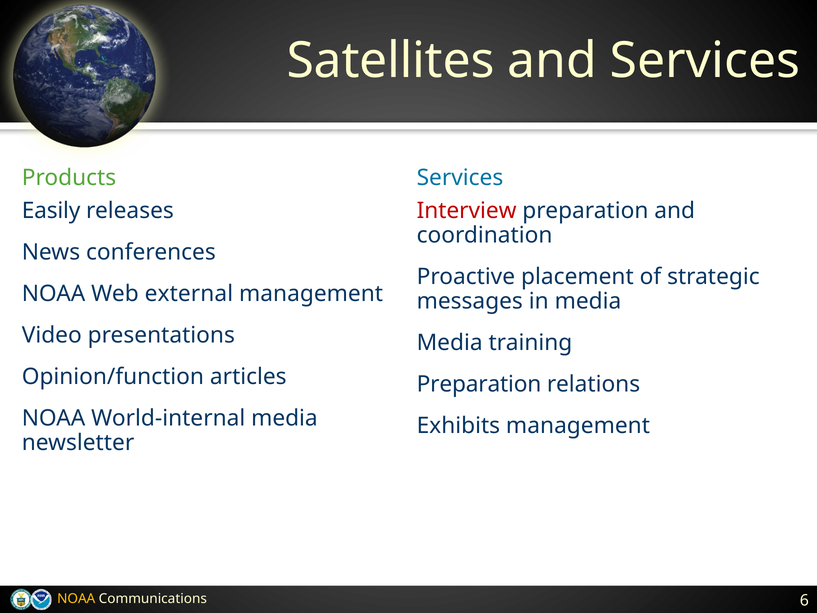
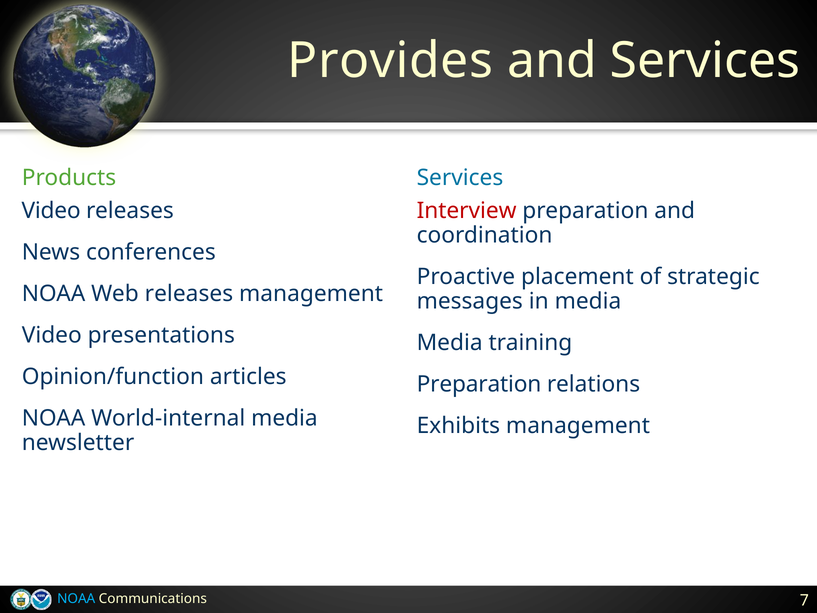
Satellites: Satellites -> Provides (390, 61)
Easily: Easily -> Video (51, 211)
Web external: external -> releases (189, 294)
NOAA colour: yellow -> light blue (76, 599)
6: 6 -> 7 (804, 600)
